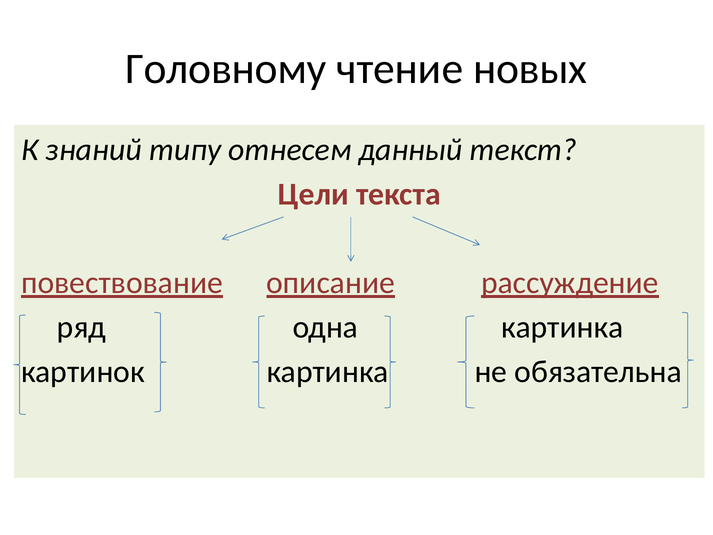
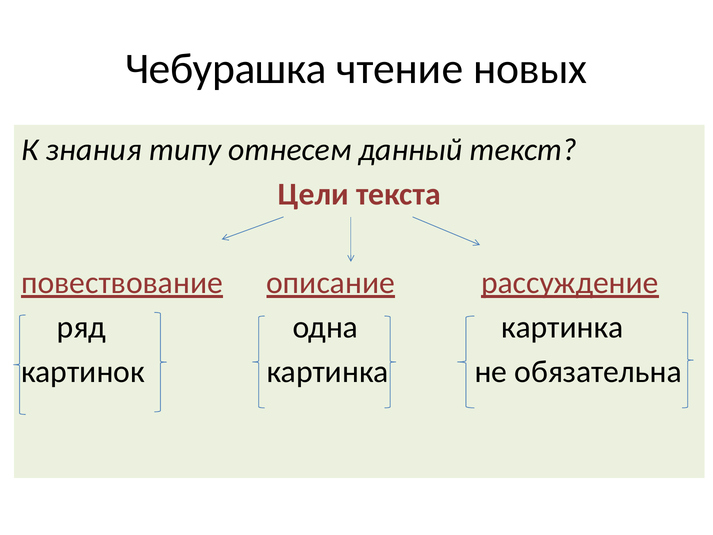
Головному: Головному -> Чебурашка (226, 69)
знаний: знаний -> знания (94, 150)
